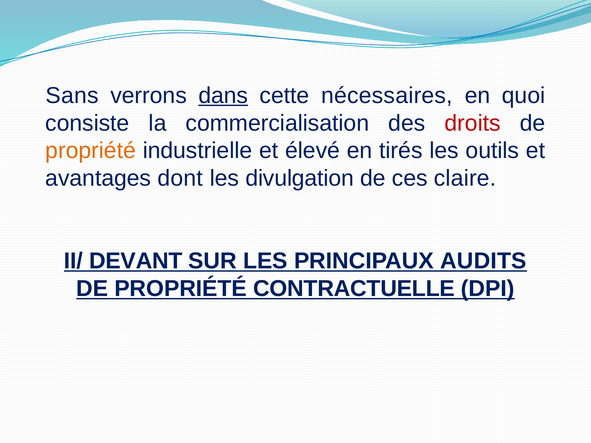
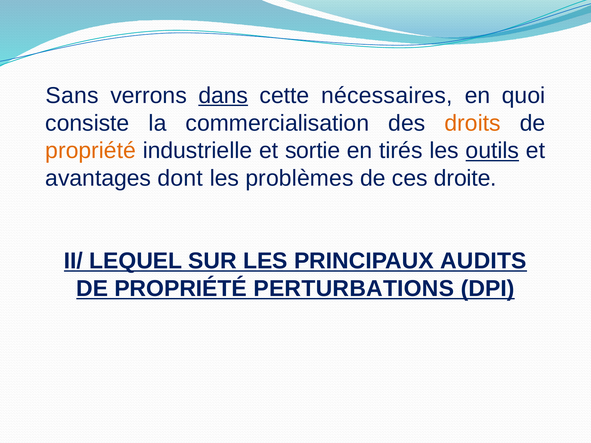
droits colour: red -> orange (473, 123)
élevé: élevé -> sortie (313, 151)
outils underline: none -> present (492, 151)
divulgation: divulgation -> problèmes (300, 178)
claire: claire -> droite (465, 178)
DEVANT: DEVANT -> LEQUEL (136, 261)
CONTRACTUELLE: CONTRACTUELLE -> PERTURBATIONS (354, 289)
